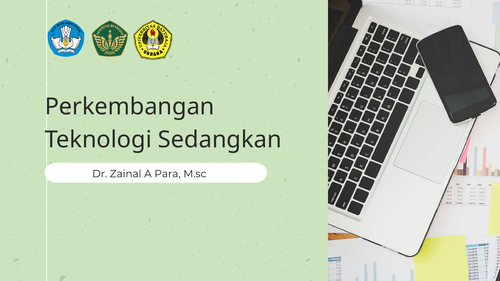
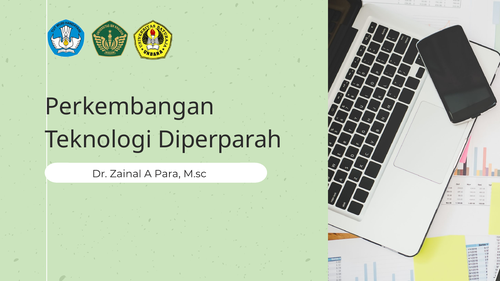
Sedangkan: Sedangkan -> Diperparah (220, 140)
